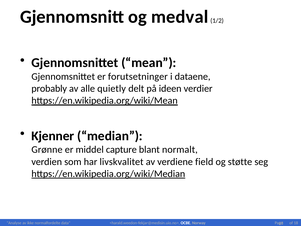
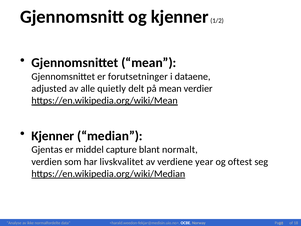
og medval: medval -> kjenner (180, 17)
probably: probably -> adjusted (49, 88)
på ideen: ideen -> mean (170, 88)
Grønne: Grønne -> Gjentas (47, 150)
field: field -> year (204, 162)
støtte: støtte -> oftest (240, 162)
